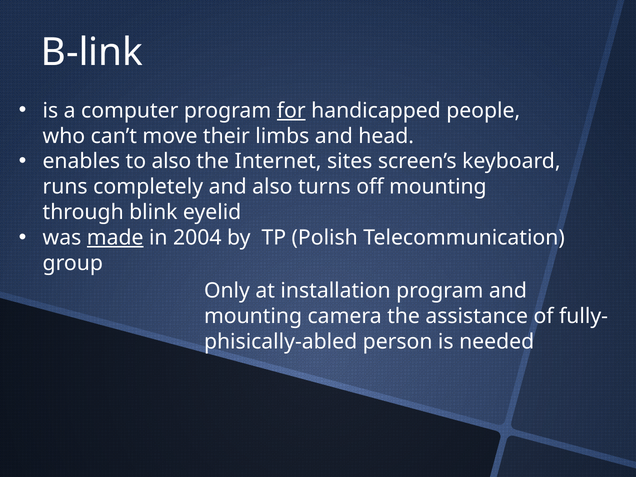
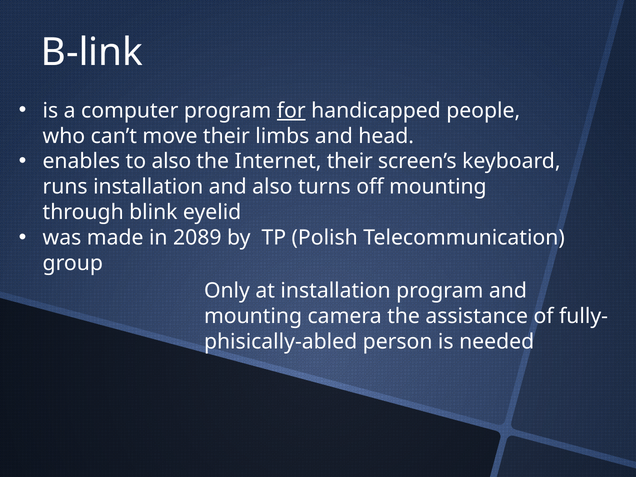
Internet sites: sites -> their (350, 161)
runs completely: completely -> installation (148, 187)
made underline: present -> none (115, 238)
2004: 2004 -> 2089 (197, 238)
